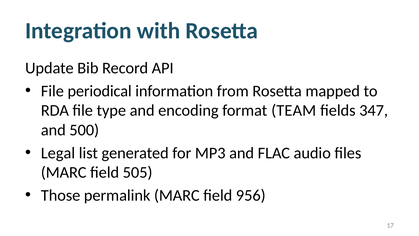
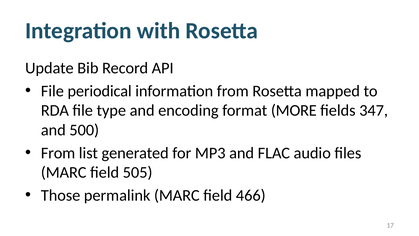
TEAM: TEAM -> MORE (294, 110)
Legal: Legal -> From (58, 153)
956: 956 -> 466 (251, 195)
